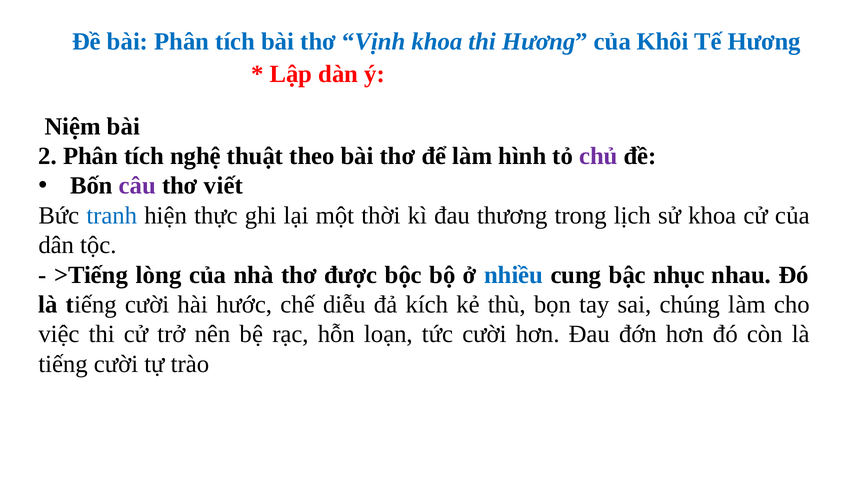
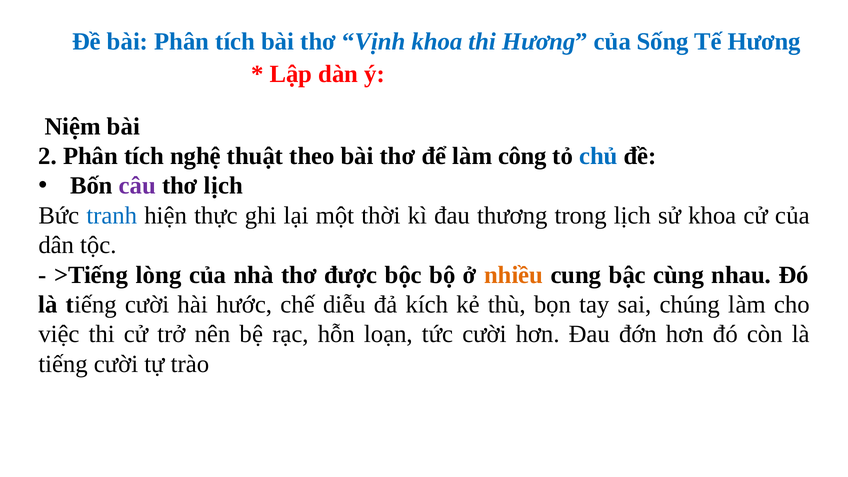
Khôi: Khôi -> Sống (663, 42)
hình: hình -> công (522, 156)
chủ colour: purple -> blue (598, 156)
thơ viết: viết -> lịch (224, 186)
nhiều colour: blue -> orange (514, 275)
nhục: nhục -> cùng (679, 275)
